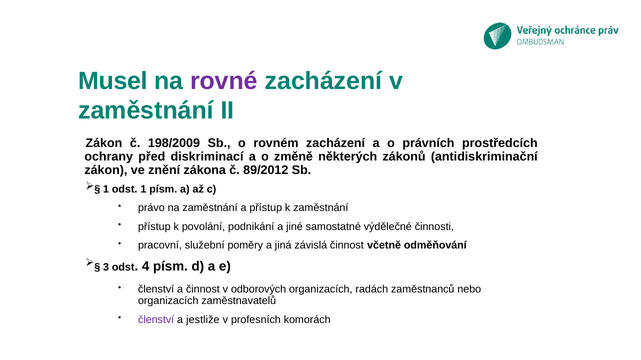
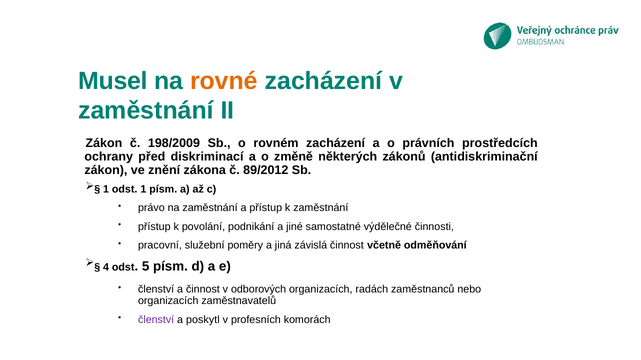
rovné colour: purple -> orange (224, 81)
3: 3 -> 4 (106, 268)
4: 4 -> 5 (146, 267)
jestliže: jestliže -> poskytl (203, 320)
